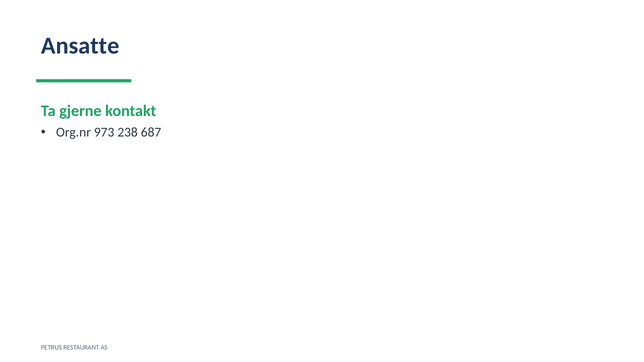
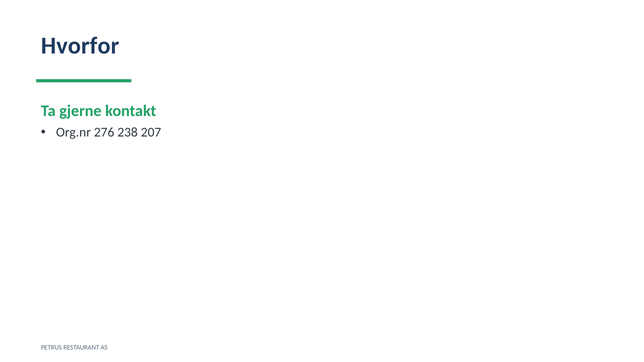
Ansatte: Ansatte -> Hvorfor (80, 46)
973: 973 -> 276 (104, 132)
687: 687 -> 207 (151, 132)
